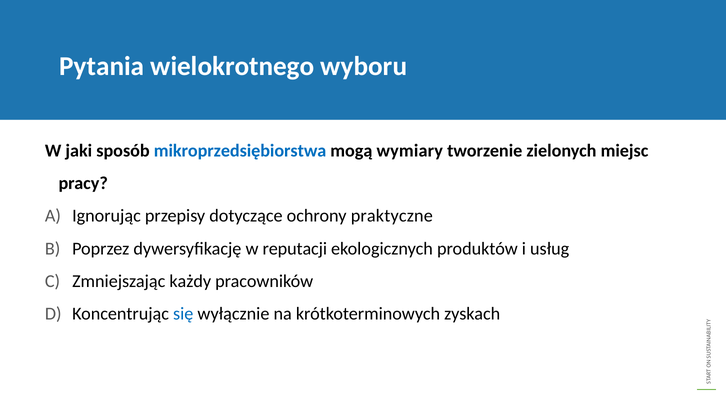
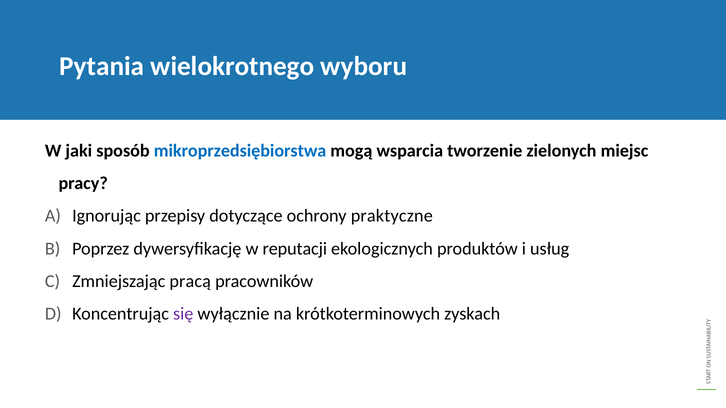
wymiary: wymiary -> wsparcia (410, 151)
każdy: każdy -> pracą (190, 281)
się colour: blue -> purple (183, 314)
